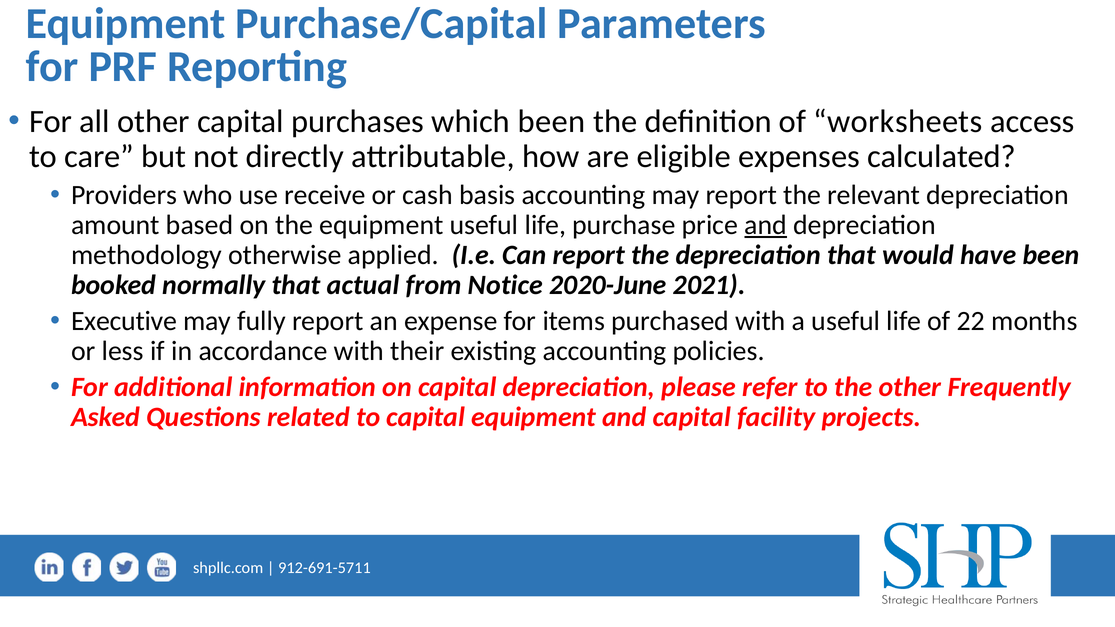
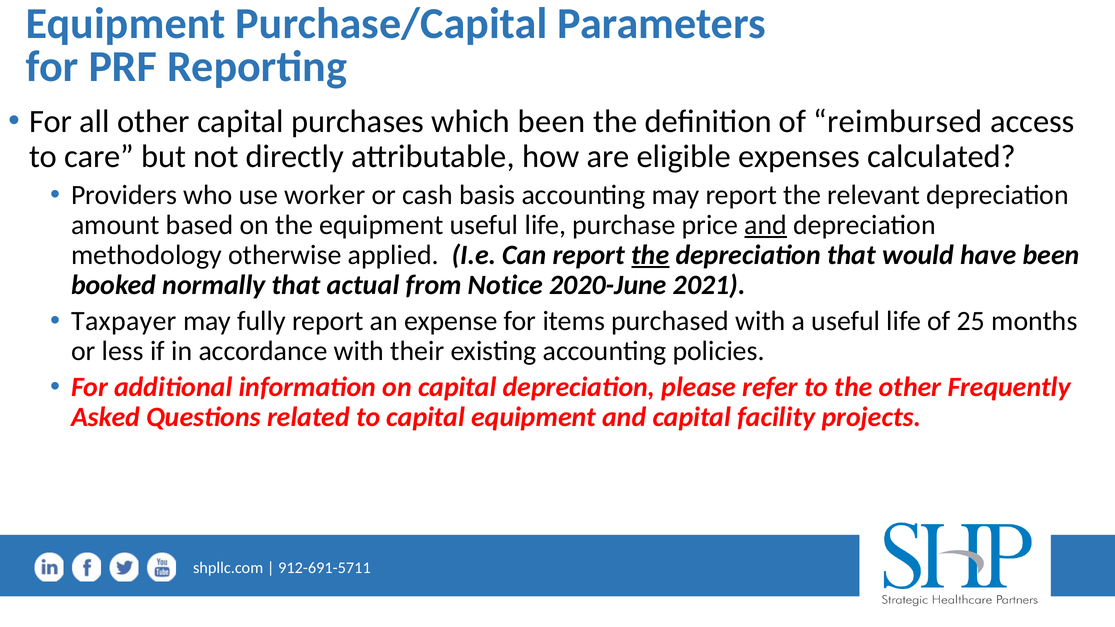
worksheets: worksheets -> reimbursed (898, 121)
receive: receive -> worker (325, 195)
the underline: none -> present (650, 255)
Executive: Executive -> Taxpayer (124, 321)
22: 22 -> 25 (971, 321)
